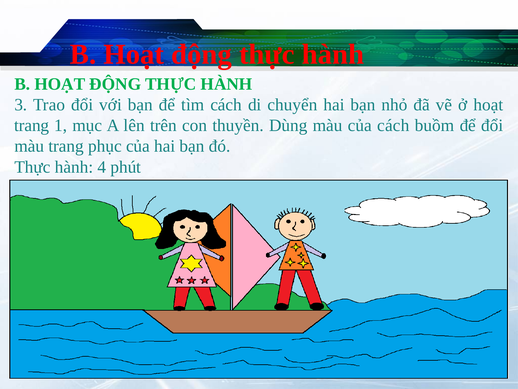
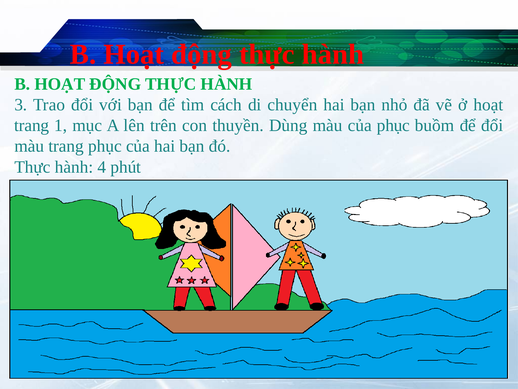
của cách: cách -> phục (393, 125)
